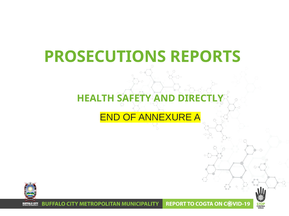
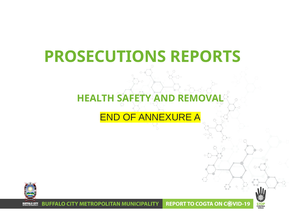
DIRECTLY: DIRECTLY -> REMOVAL (201, 98)
